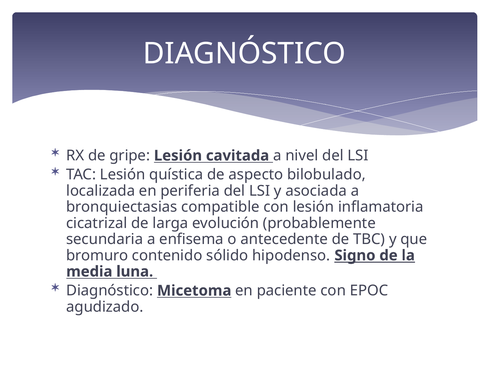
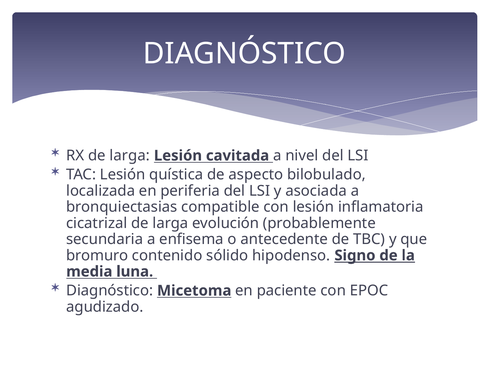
RX de gripe: gripe -> larga (130, 156)
